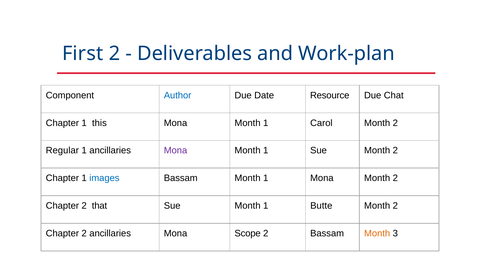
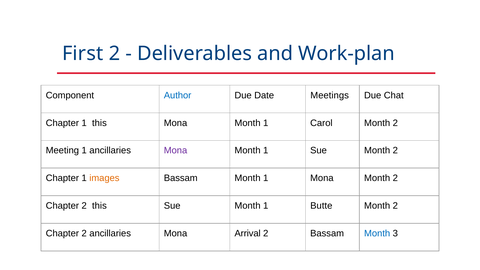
Resource: Resource -> Meetings (330, 95)
Regular: Regular -> Meeting (62, 151)
images colour: blue -> orange (104, 178)
2 that: that -> this (99, 206)
Scope: Scope -> Arrival (248, 234)
Month colour: orange -> blue (377, 234)
